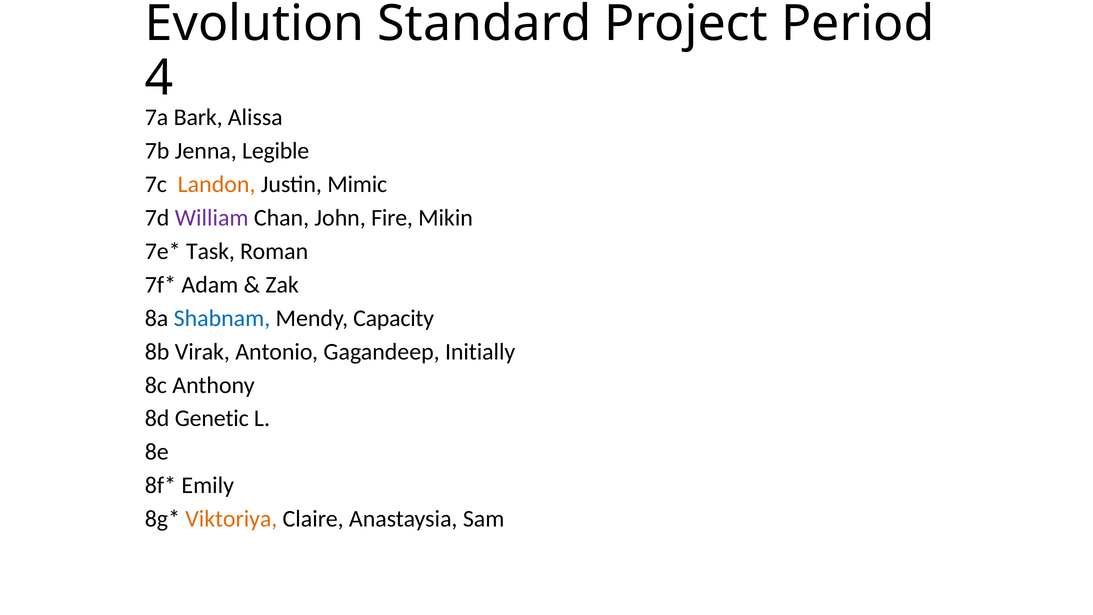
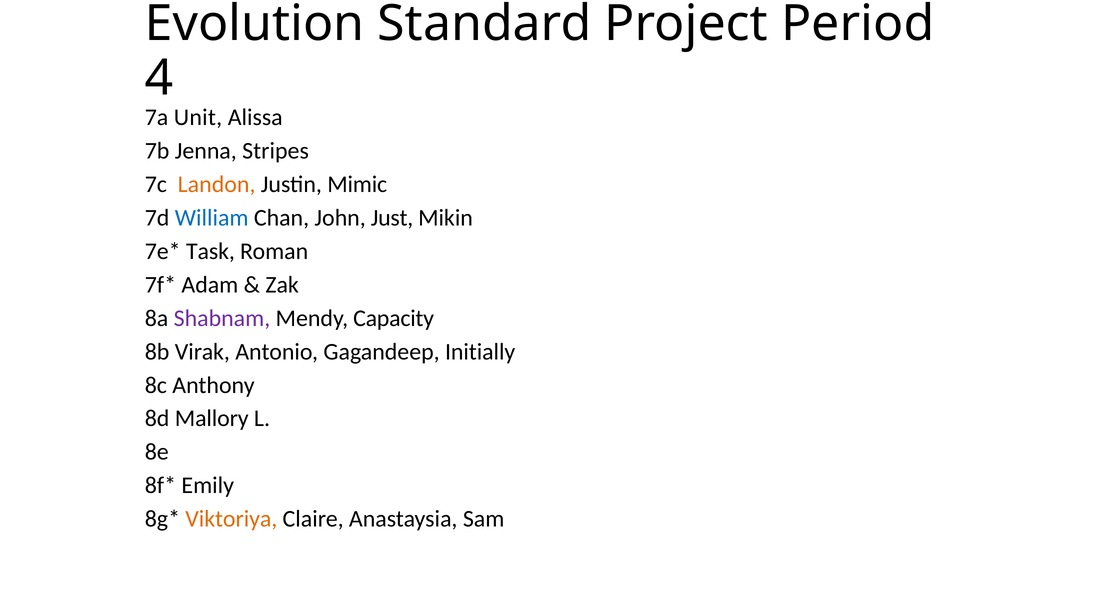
Bark: Bark -> Unit (198, 117)
Legible: Legible -> Stripes (276, 151)
William colour: purple -> blue (212, 218)
Fire: Fire -> Just (392, 218)
Shabnam colour: blue -> purple (222, 318)
Genetic: Genetic -> Mallory (212, 418)
